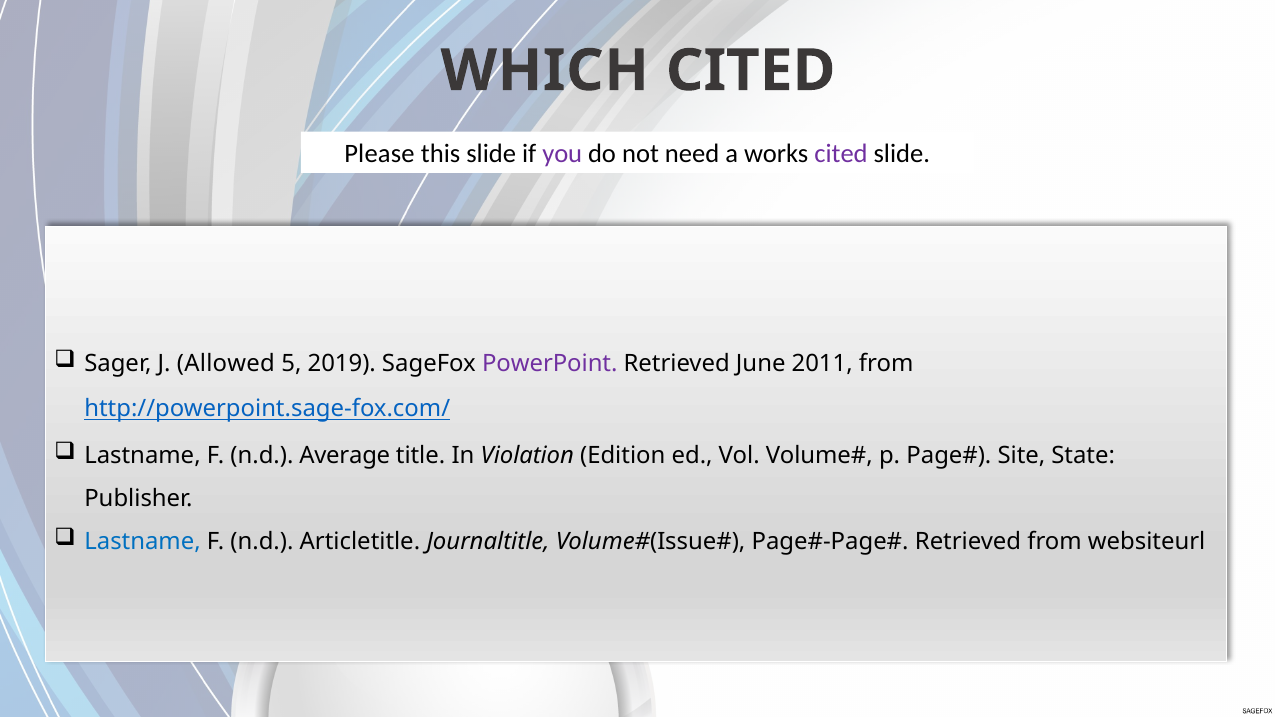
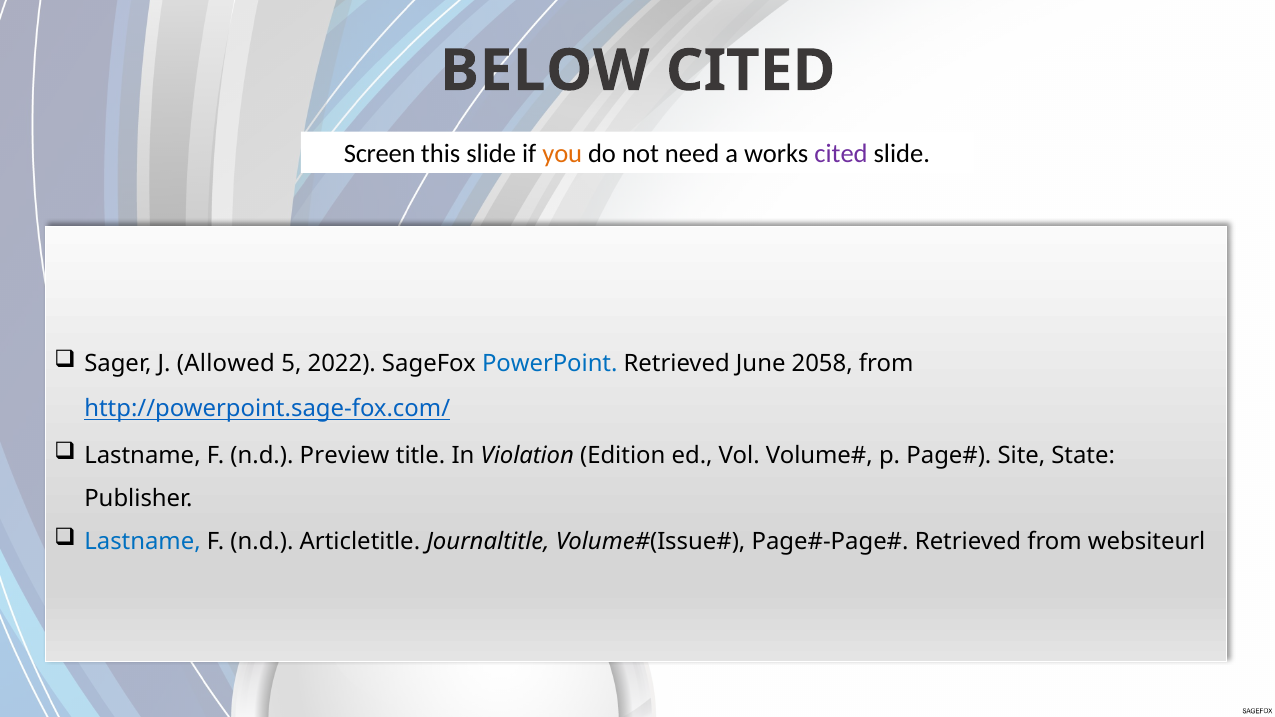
WHICH: WHICH -> BELOW (545, 71)
Please: Please -> Screen (380, 154)
you colour: purple -> orange (562, 154)
2019: 2019 -> 2022 (342, 364)
PowerPoint colour: purple -> blue (550, 364)
2011: 2011 -> 2058 (822, 364)
Average: Average -> Preview (345, 456)
